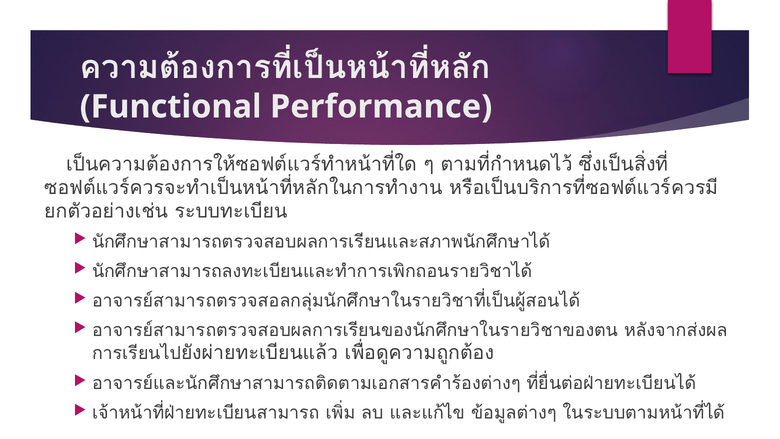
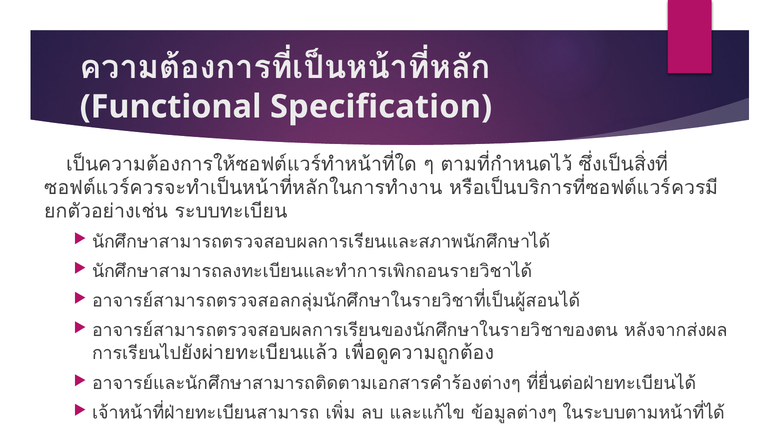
Performance: Performance -> Specification (381, 107)
